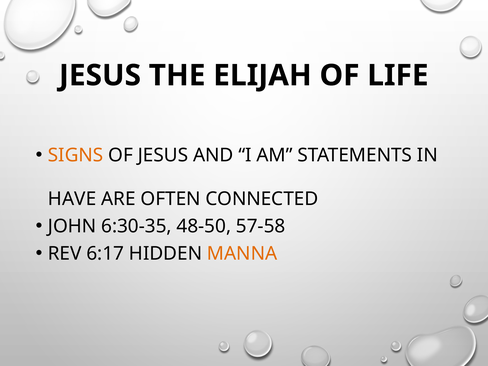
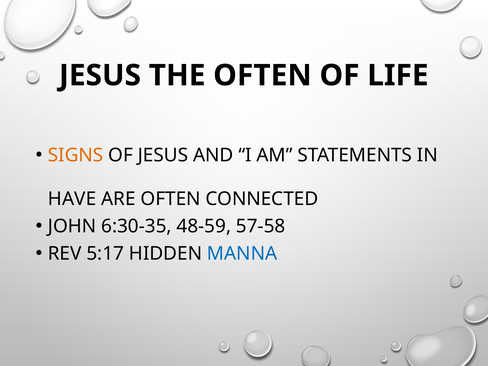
THE ELIJAH: ELIJAH -> OFTEN (262, 75)
48-50: 48-50 -> 48-59 (204, 226)
6:17: 6:17 -> 5:17 (105, 254)
MANNA colour: orange -> blue (242, 254)
